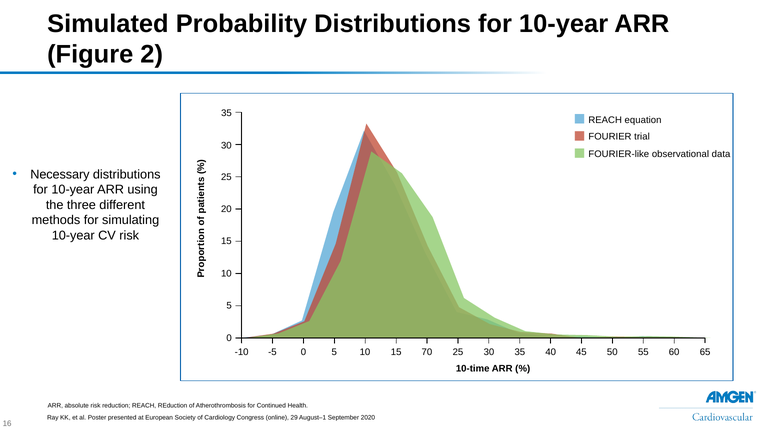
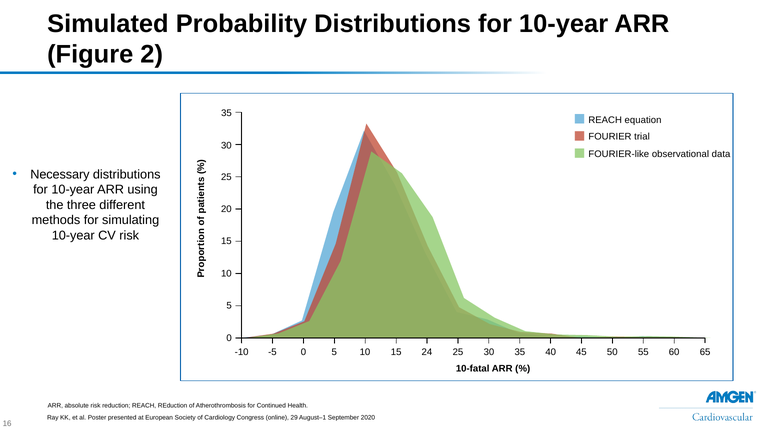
70: 70 -> 24 (427, 352)
10-time: 10-time -> 10-fatal (473, 369)
